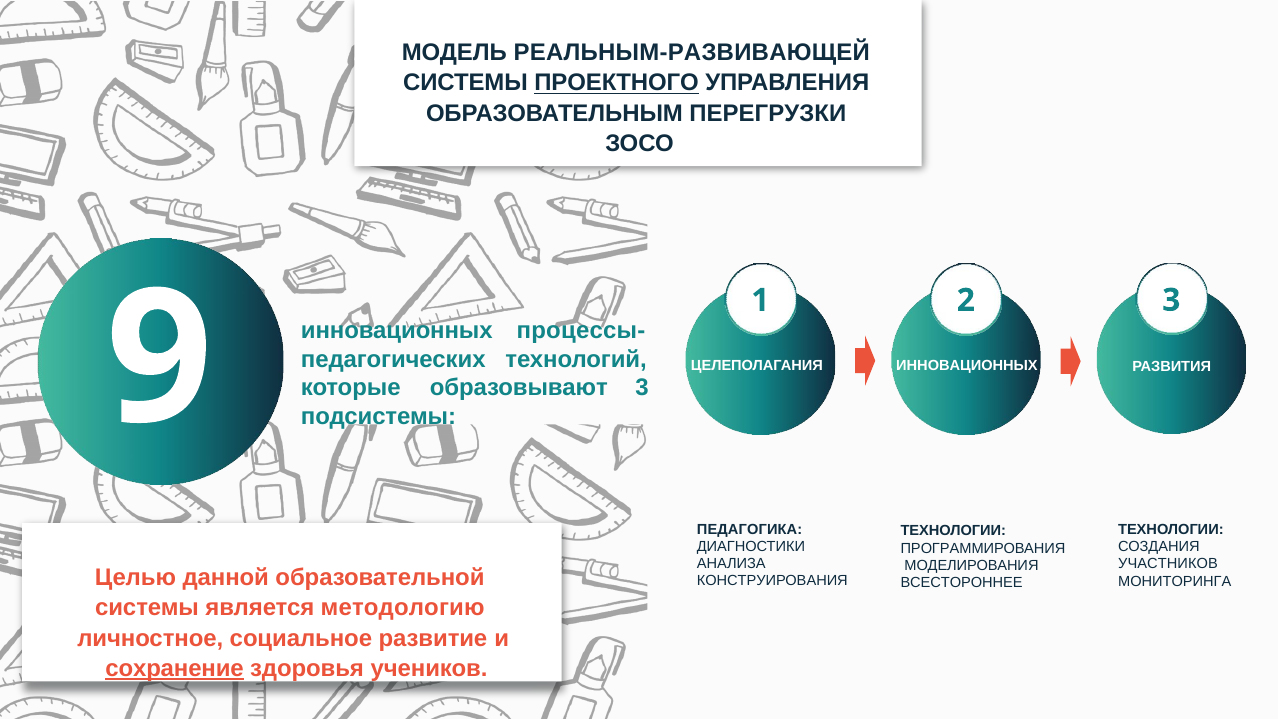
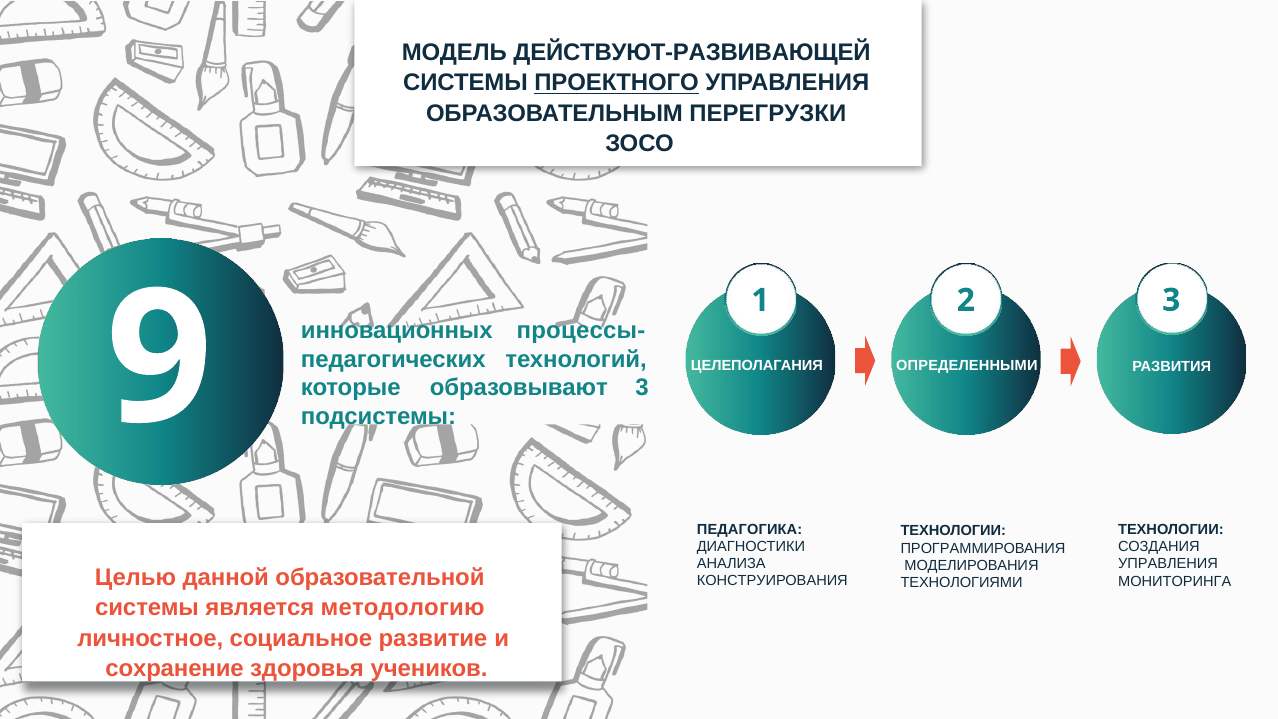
РЕАЛЬНЫМ-РАЗВИВАЮЩЕЙ: РЕАЛЬНЫМ-РАЗВИВАЮЩЕЙ -> ДЕЙСТВУЮТ-РАЗВИВАЮЩЕЙ (692, 53)
ЦЕЛЕПОЛАГАНИЯ ИННОВАЦИОННЫХ: ИННОВАЦИОННЫХ -> ОПРЕДЕЛЕННЫМИ (967, 365)
УЧАСТНИКОВ: УЧАСТНИКОВ -> УПРАВЛЕНИЯ (1168, 564)
ВСЕСТОРОННЕЕ: ВСЕСТОРОННЕЕ -> ТЕХНОЛОГИЯМИ (962, 583)
сохранение underline: present -> none (175, 669)
